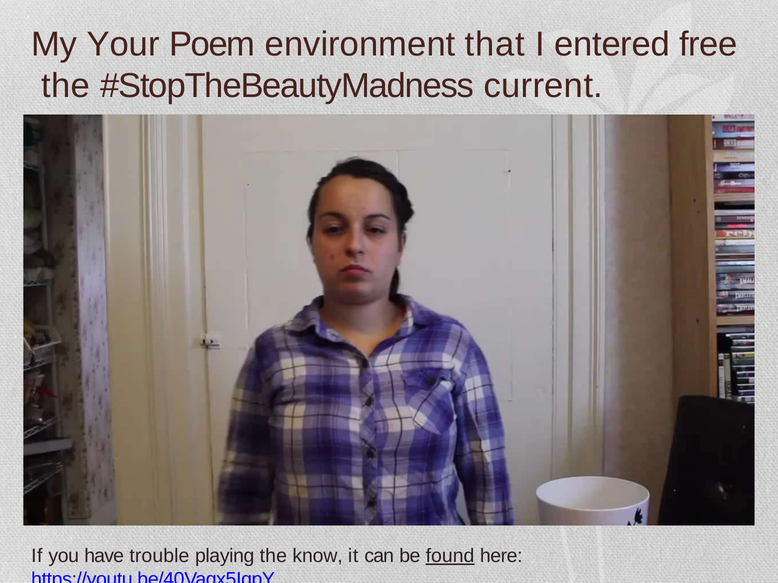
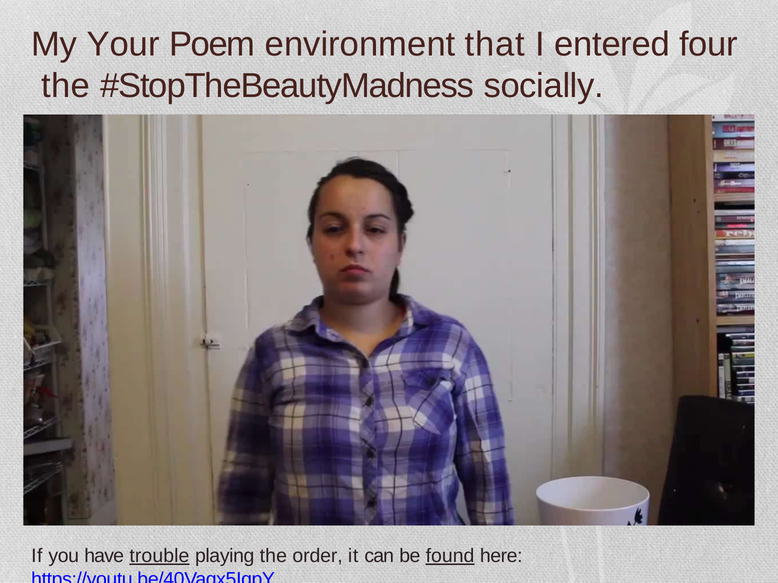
free: free -> four (708, 44)
current: current -> socially (544, 86)
trouble underline: none -> present (159, 556)
know: know -> order (318, 556)
